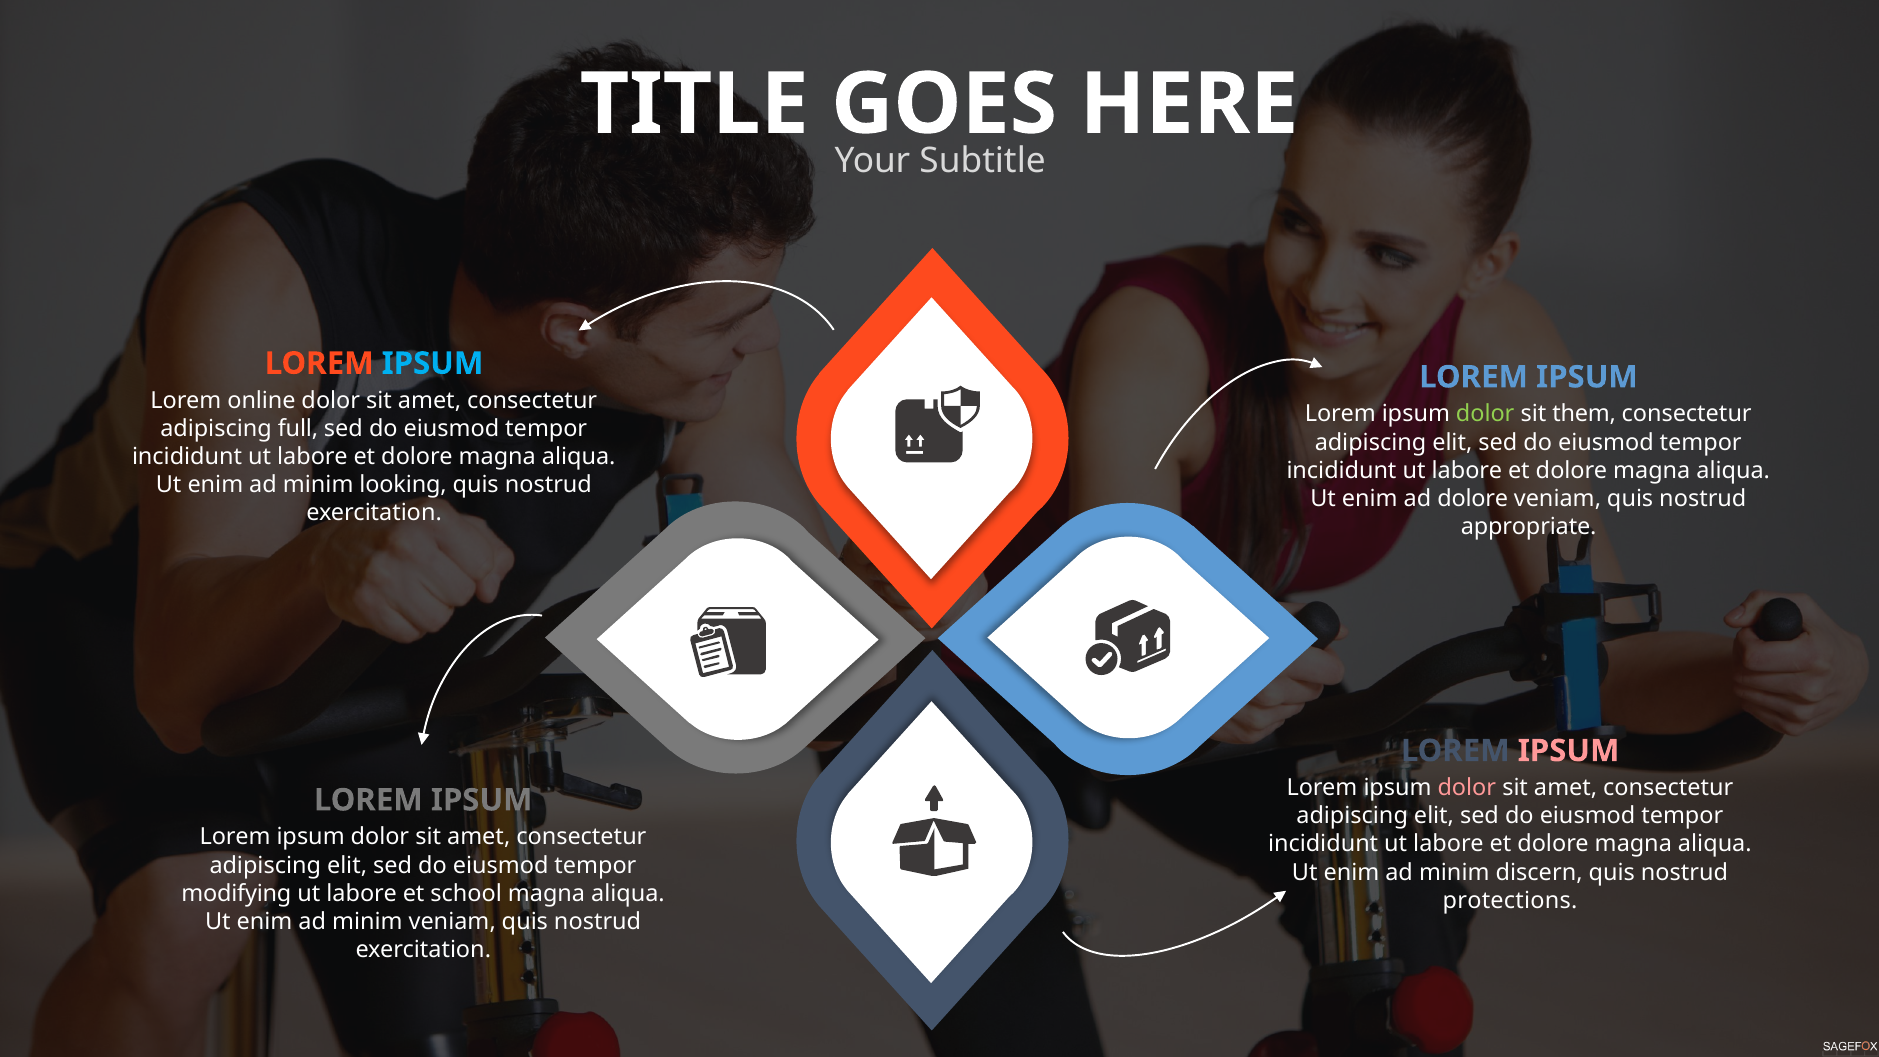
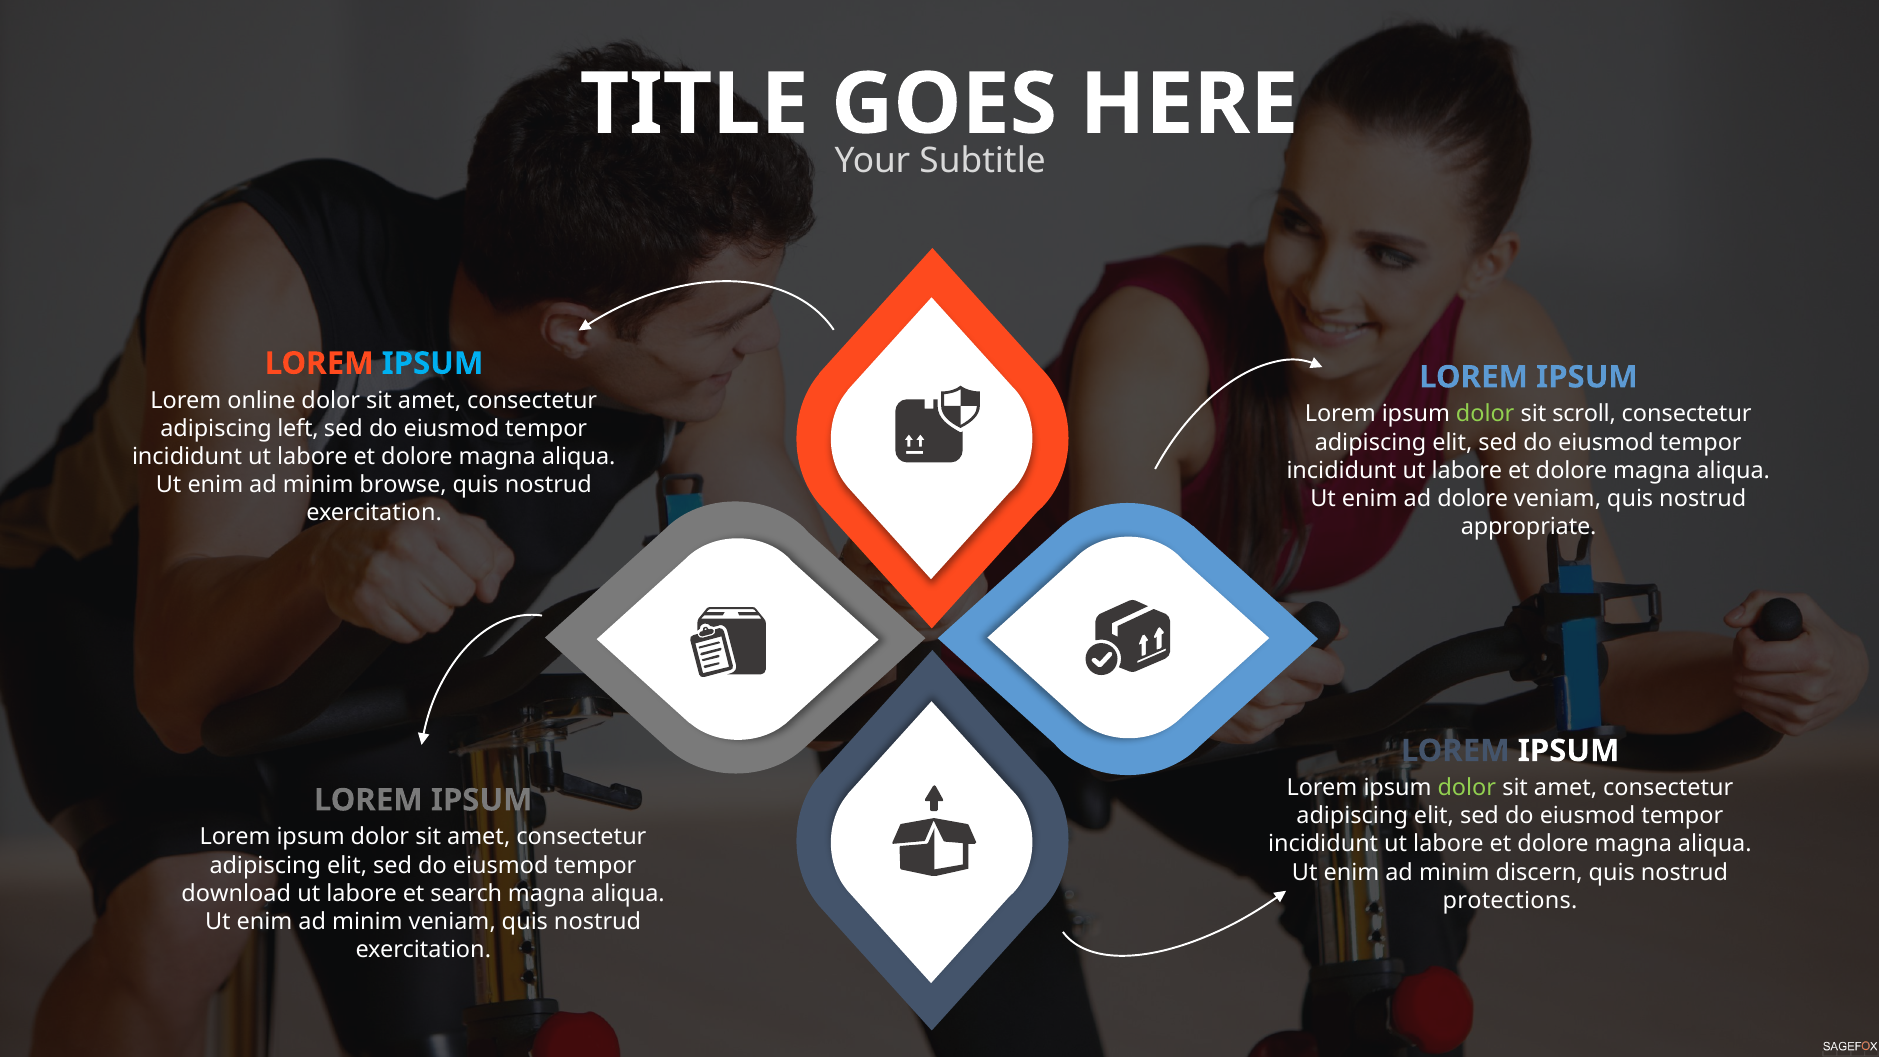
them: them -> scroll (1584, 414)
full: full -> left (298, 429)
looking: looking -> browse (403, 485)
IPSUM colour: pink -> white (1569, 751)
dolor colour: pink -> light green (1467, 788)
modifying: modifying -> download (236, 894)
school: school -> search (466, 894)
